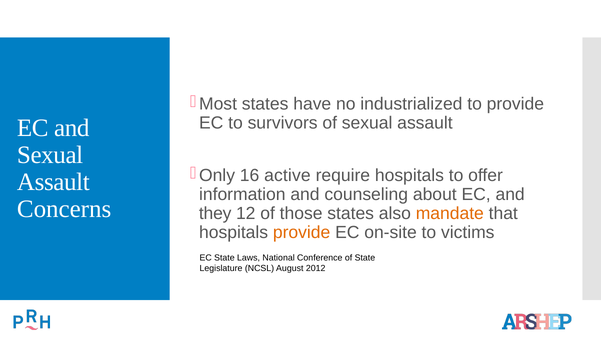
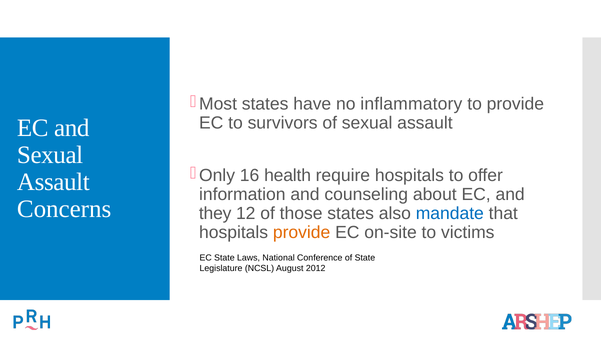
industrialized: industrialized -> inflammatory (411, 104)
active: active -> health (288, 176)
mandate colour: orange -> blue (450, 213)
